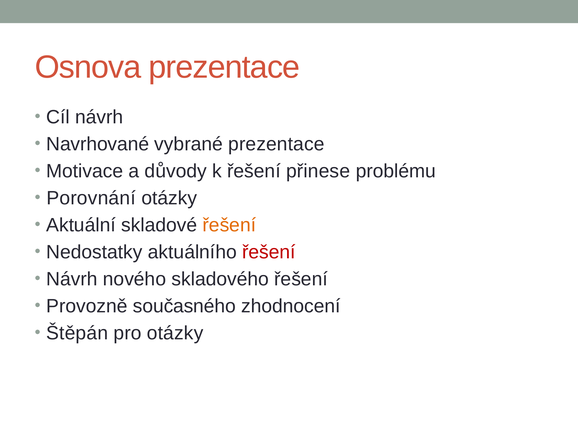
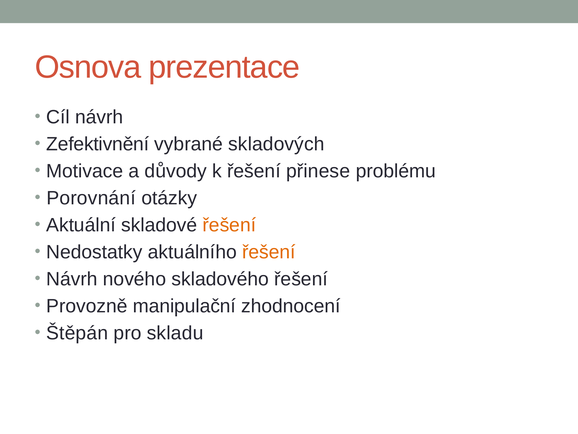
Navrhované: Navrhované -> Zefektivnění (98, 144)
vybrané prezentace: prezentace -> skladových (276, 144)
řešení colour: red -> orange (269, 252)
současného: současného -> manipulační (184, 306)
pro otázky: otázky -> skladu (175, 333)
